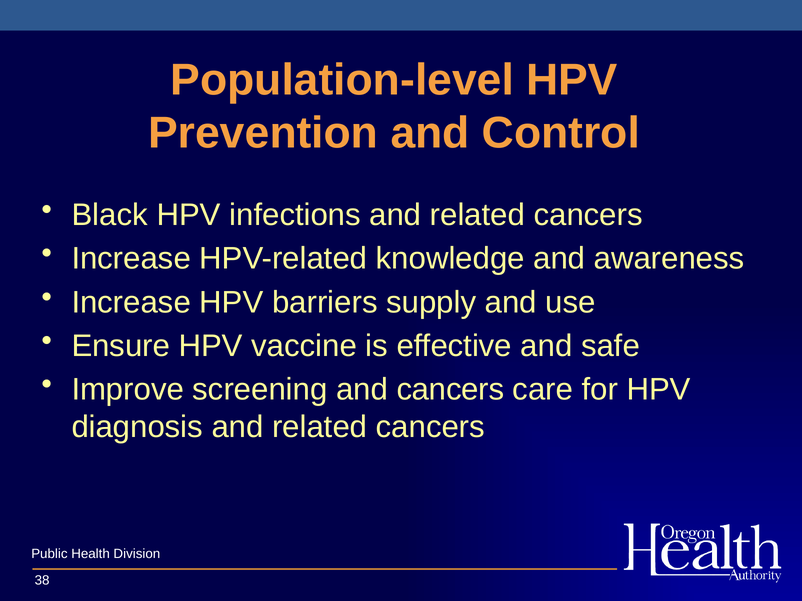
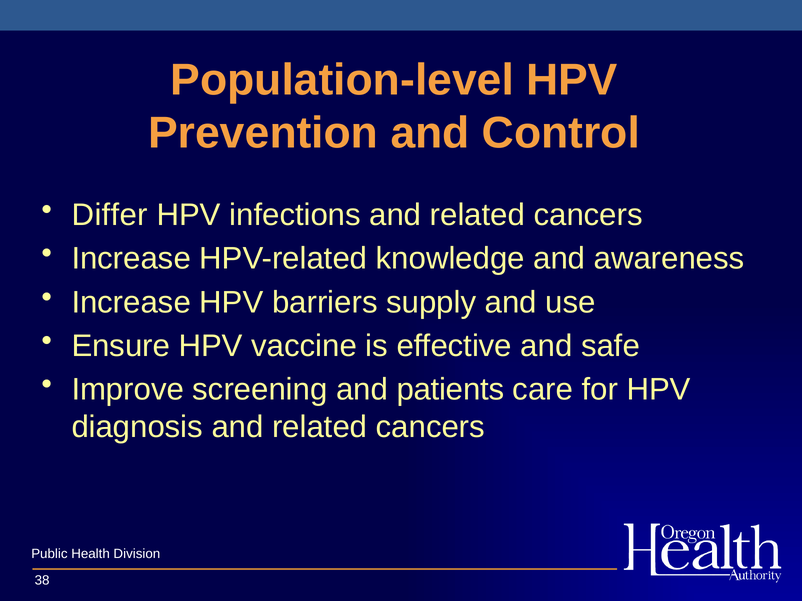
Black: Black -> Differ (110, 215)
and cancers: cancers -> patients (450, 390)
